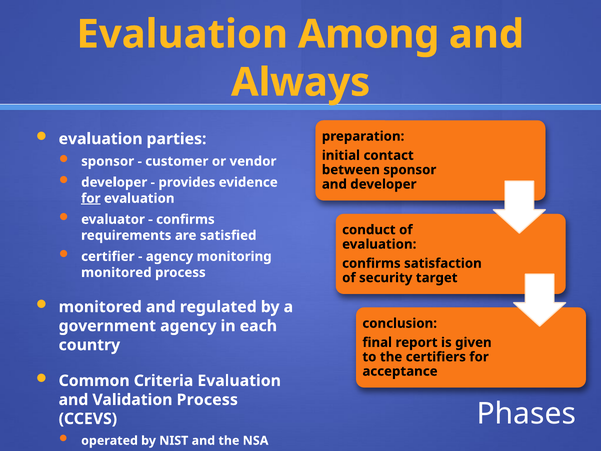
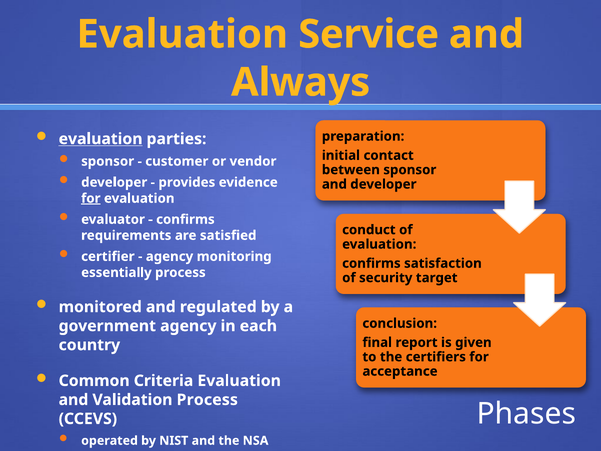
Among: Among -> Service (369, 34)
evaluation underline: none -> present (101, 139)
monitored: monitored -> essentially (116, 272)
